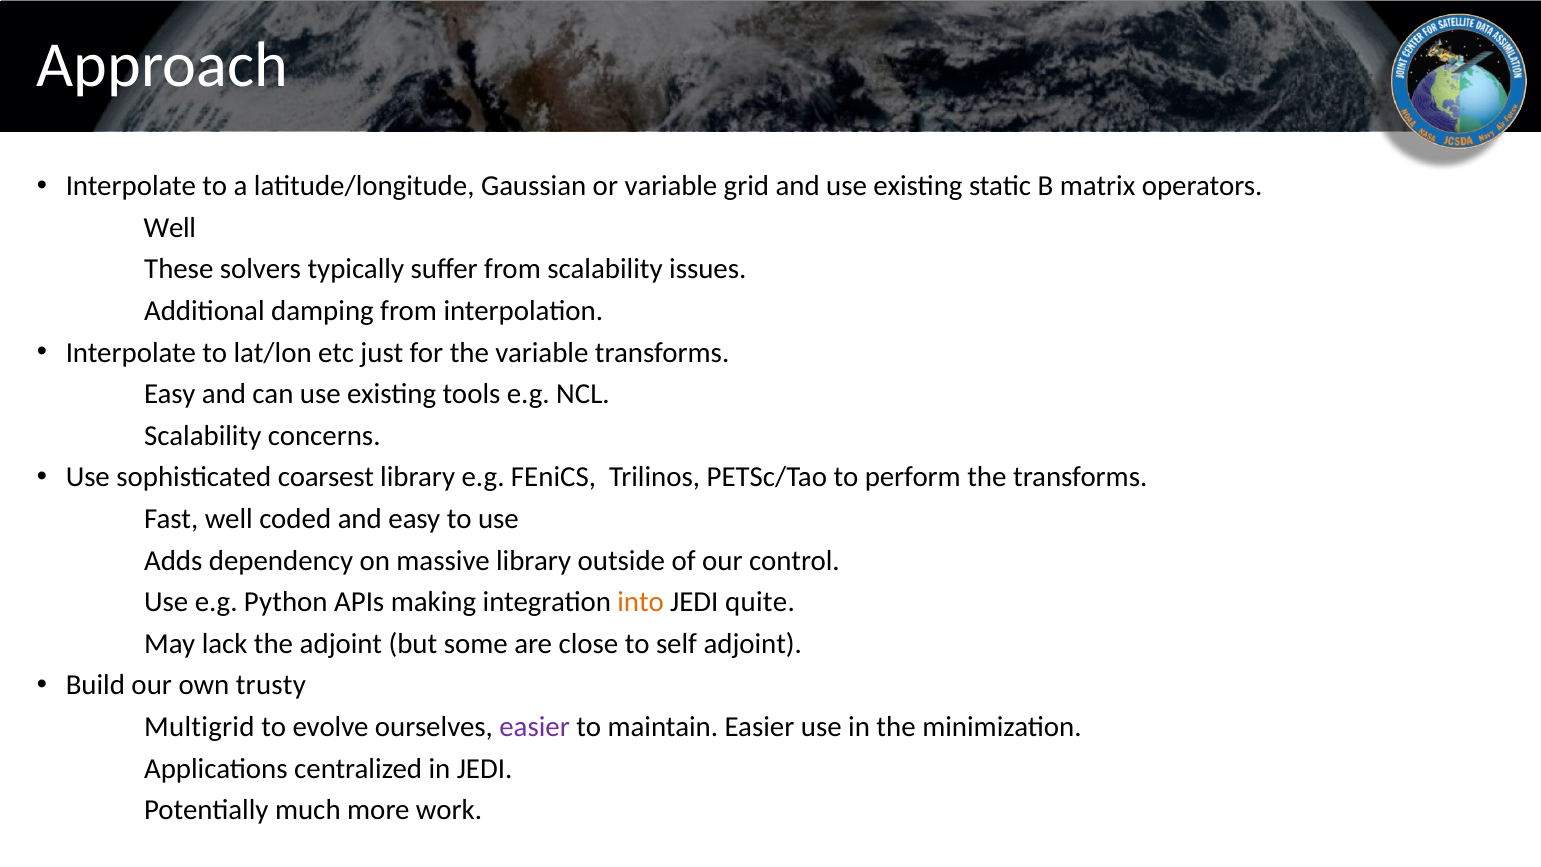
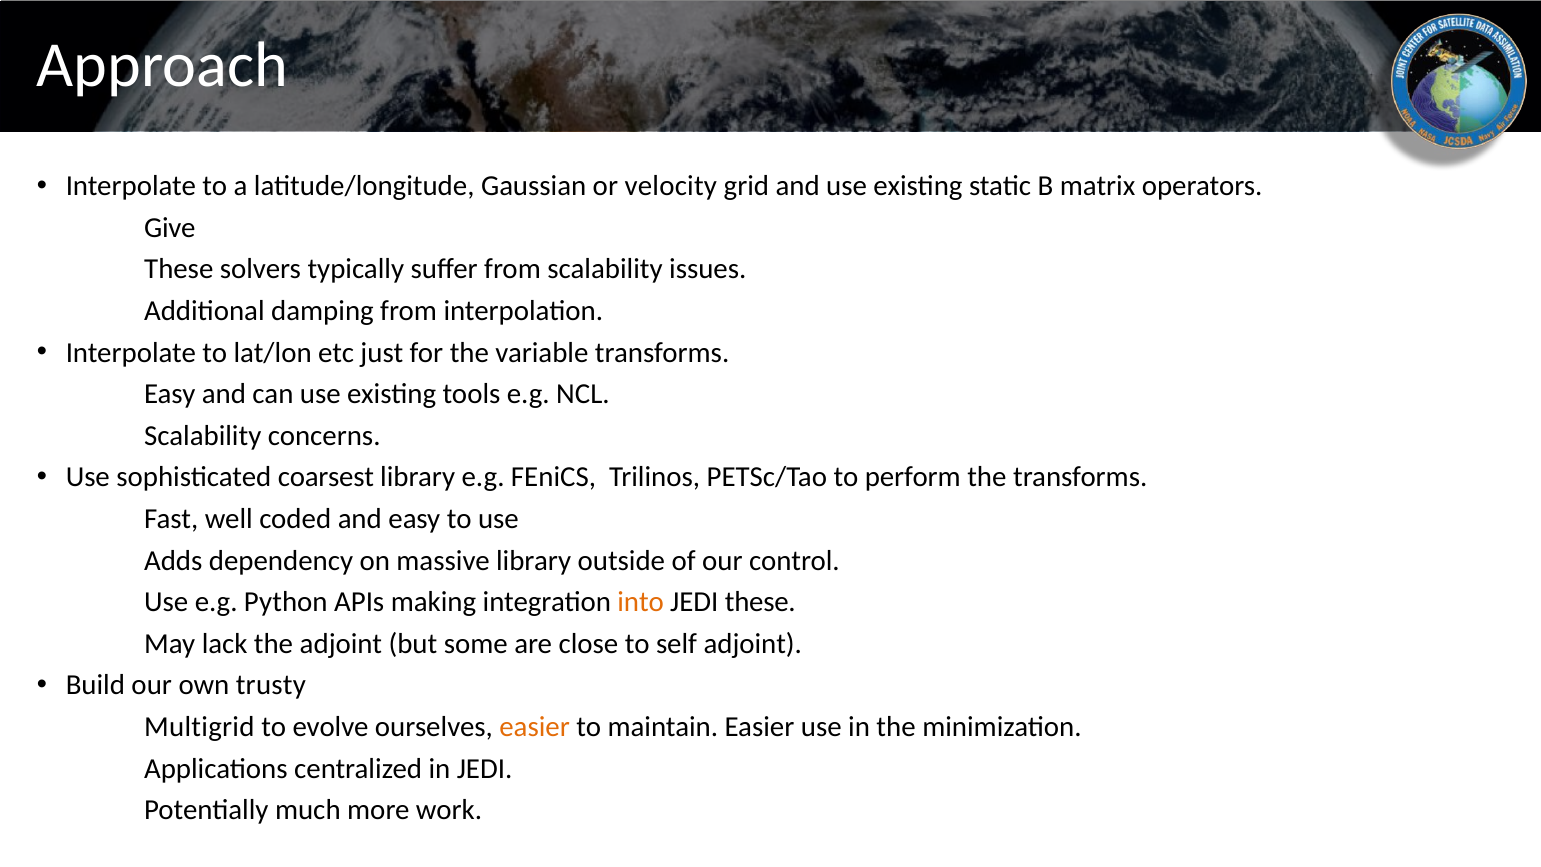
or variable: variable -> velocity (671, 186)
Well: Well -> Give (170, 228)
JEDI quite: quite -> these (760, 602)
easier colour: purple -> orange (535, 727)
